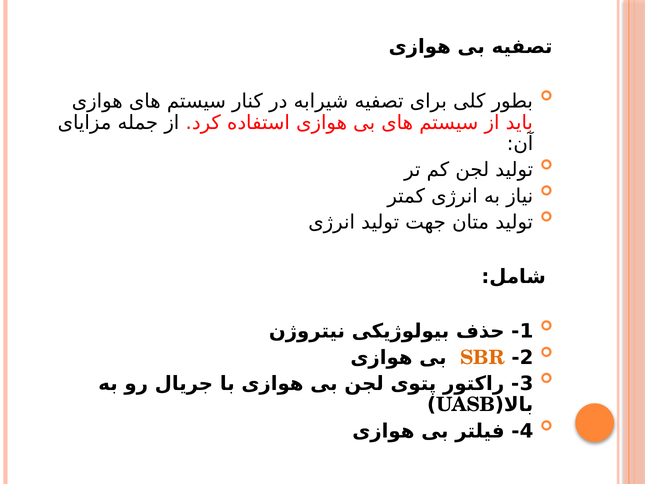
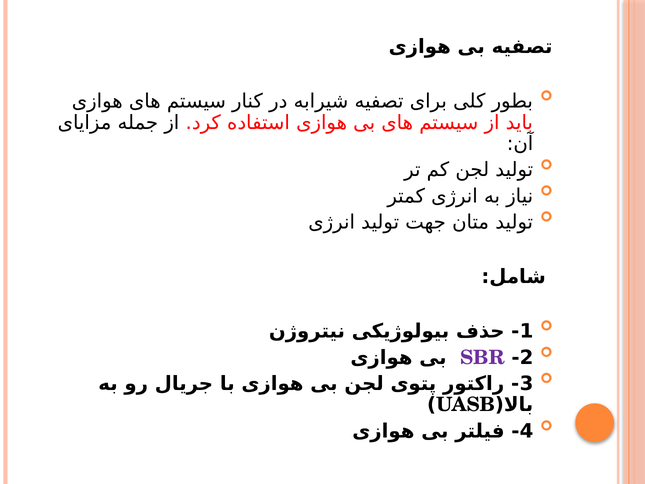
SBR colour: orange -> purple (483, 357)
